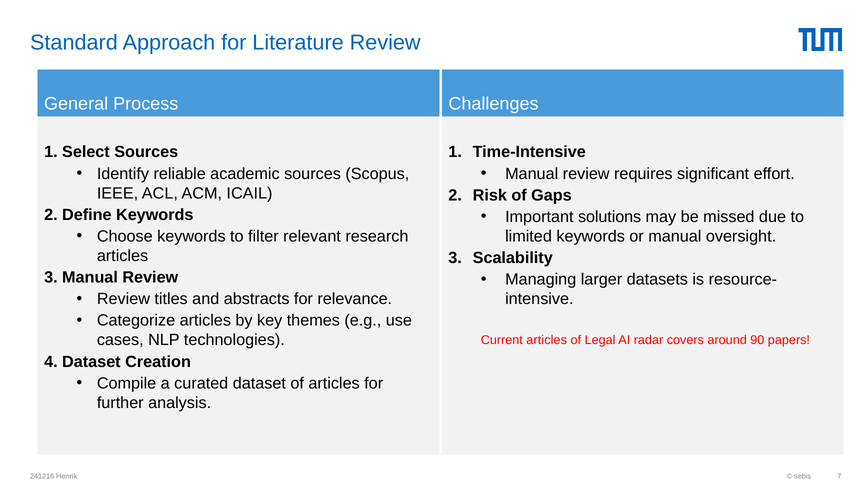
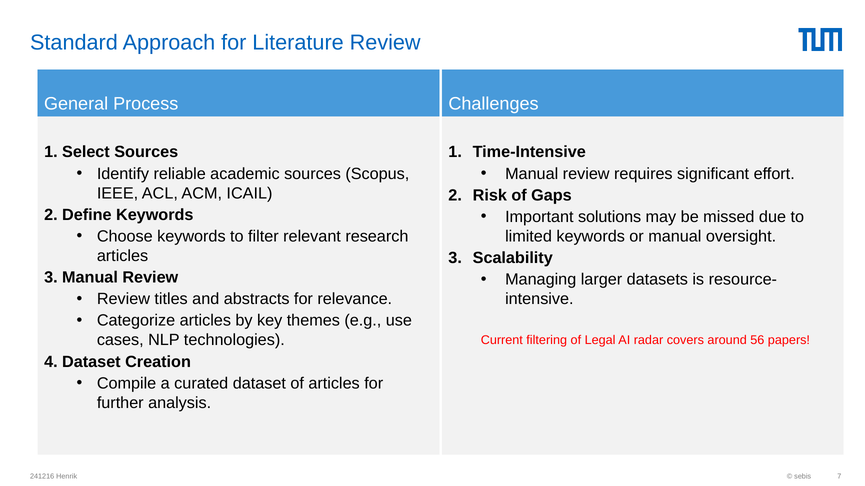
Current articles: articles -> filtering (547, 341)
90: 90 -> 56 (757, 341)
